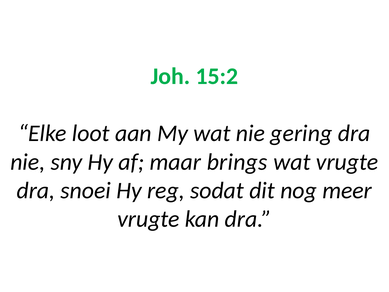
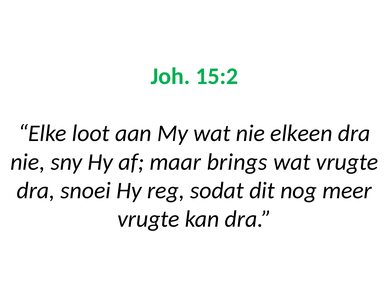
gering: gering -> elkeen (301, 133)
